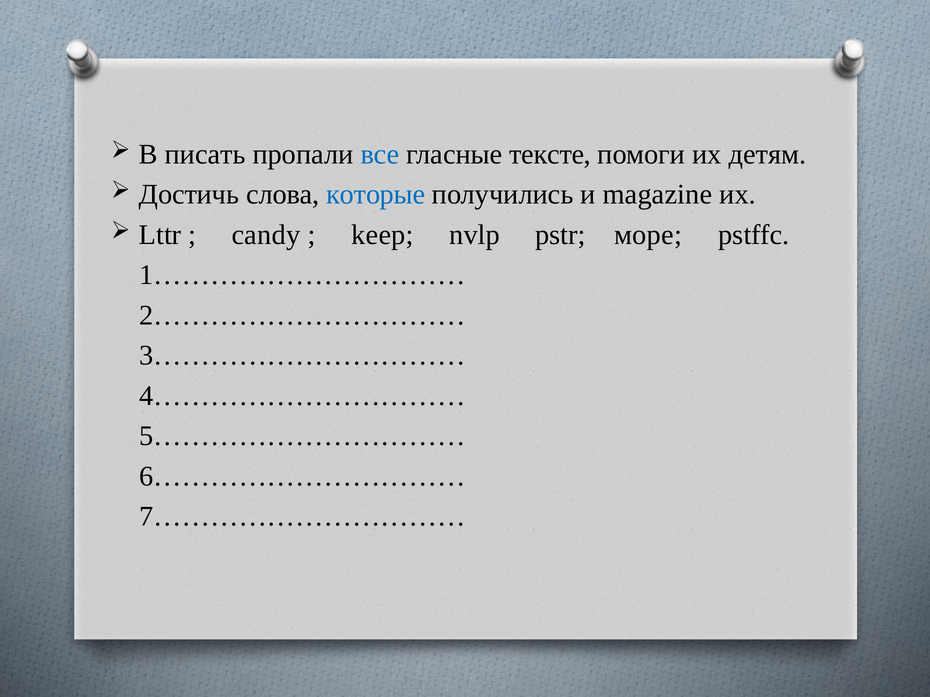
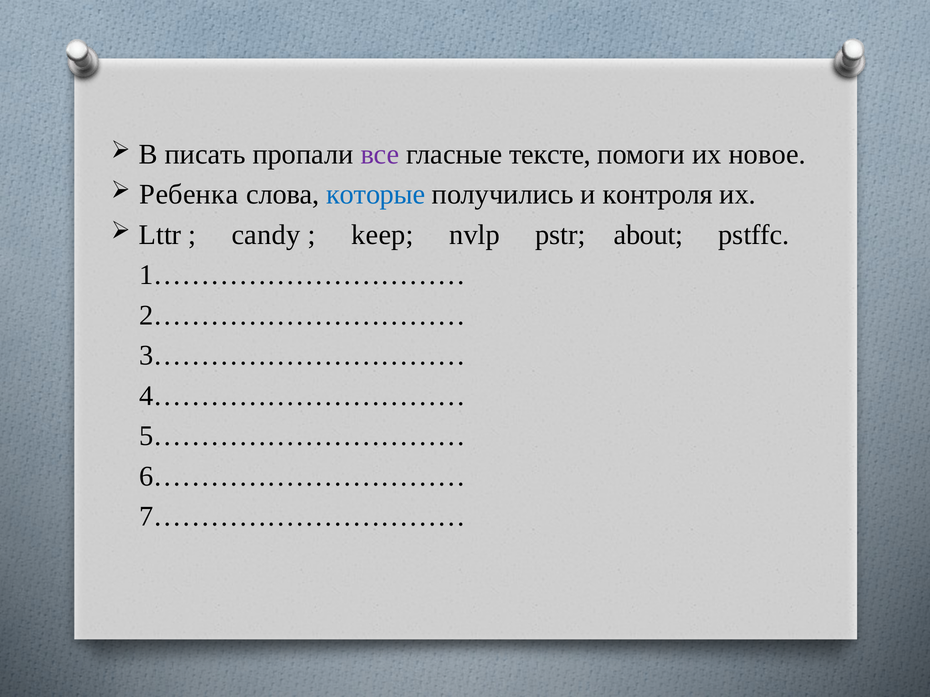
все colour: blue -> purple (380, 154)
детям: детям -> новое (767, 154)
Достичь: Достичь -> Ребенка (189, 195)
magazine: magazine -> контроля (658, 195)
море: море -> about (648, 235)
